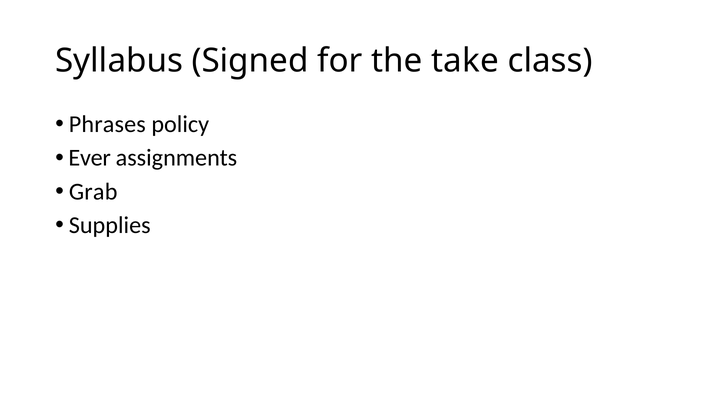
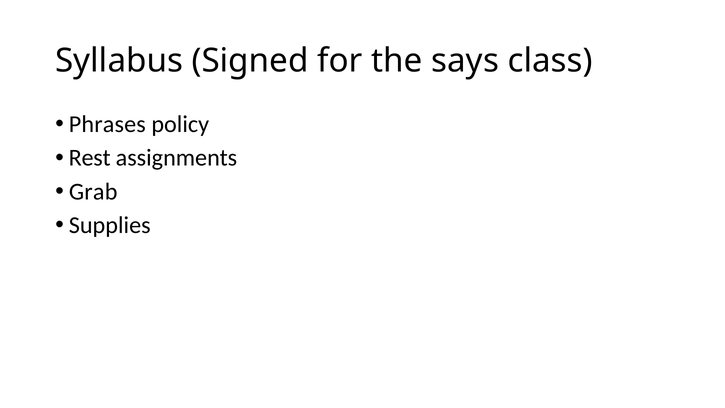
take: take -> says (465, 61)
Ever: Ever -> Rest (90, 158)
